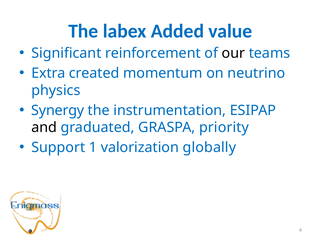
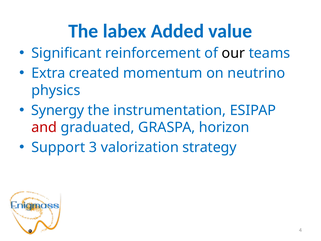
and colour: black -> red (44, 127)
priority: priority -> horizon (224, 127)
1: 1 -> 3 (93, 147)
globally: globally -> strategy (210, 147)
